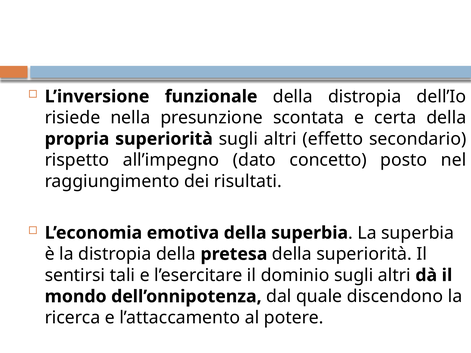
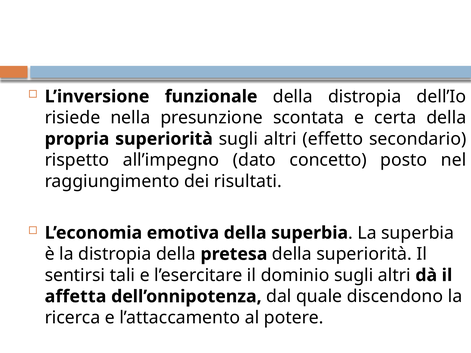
mondo: mondo -> affetta (76, 297)
